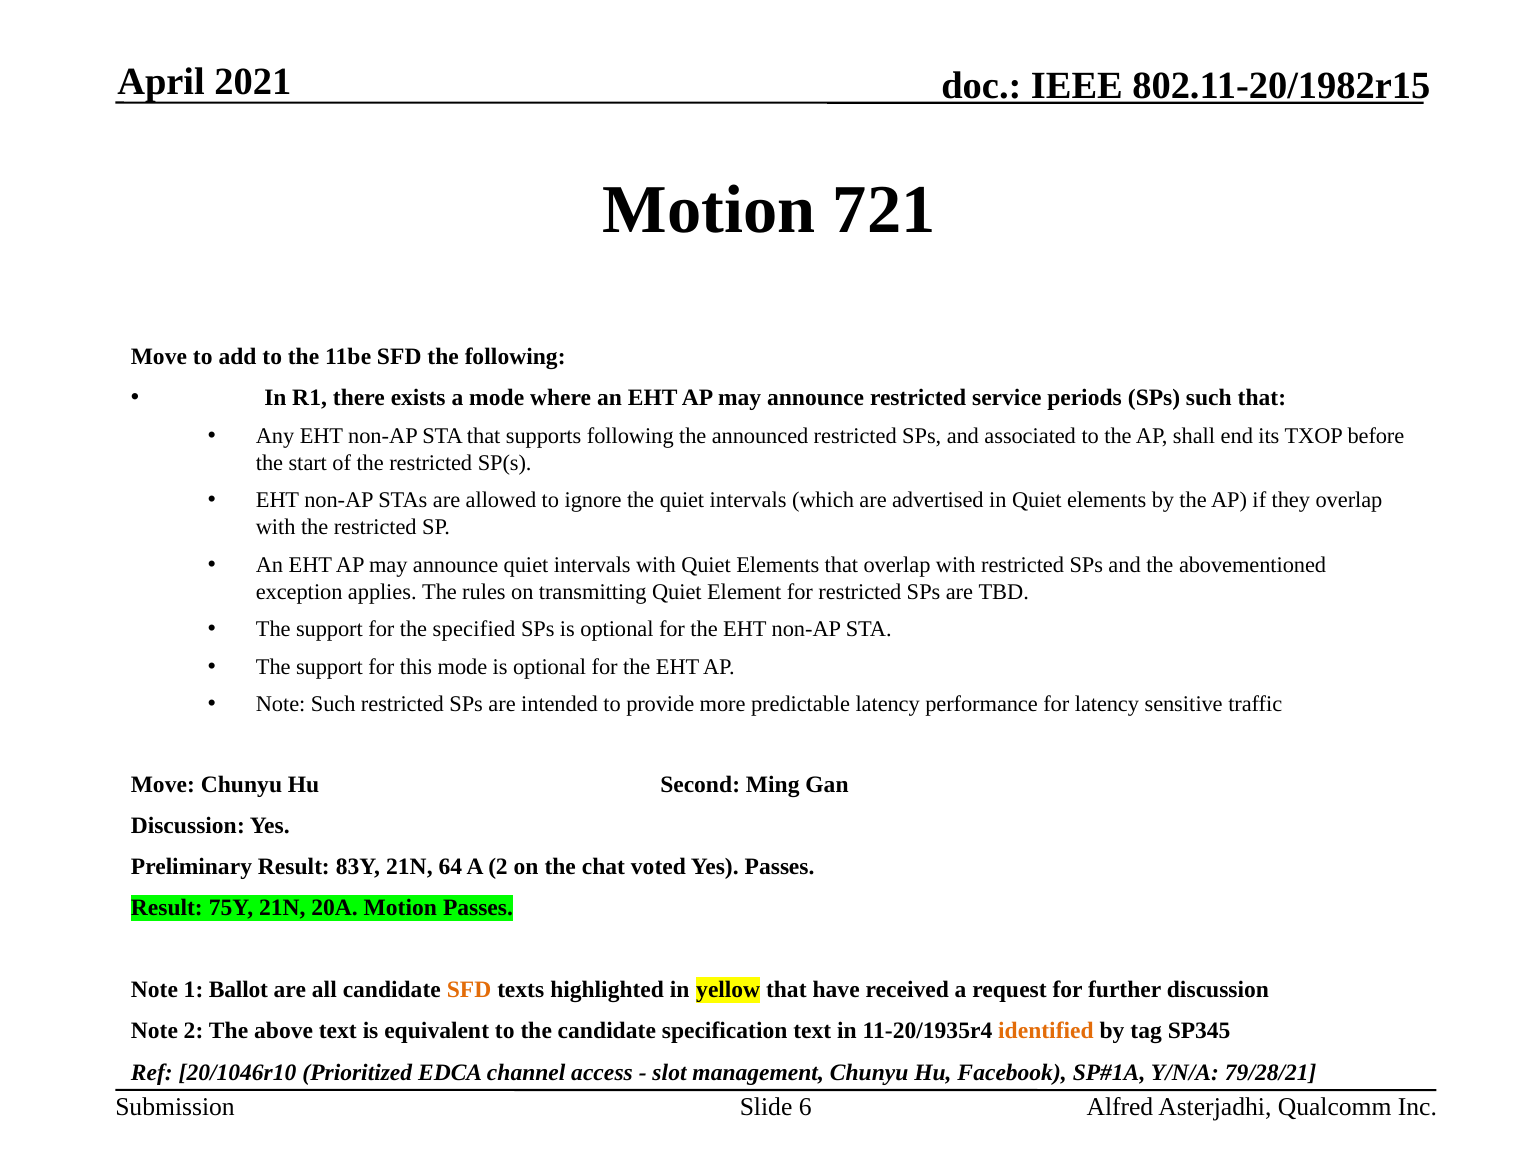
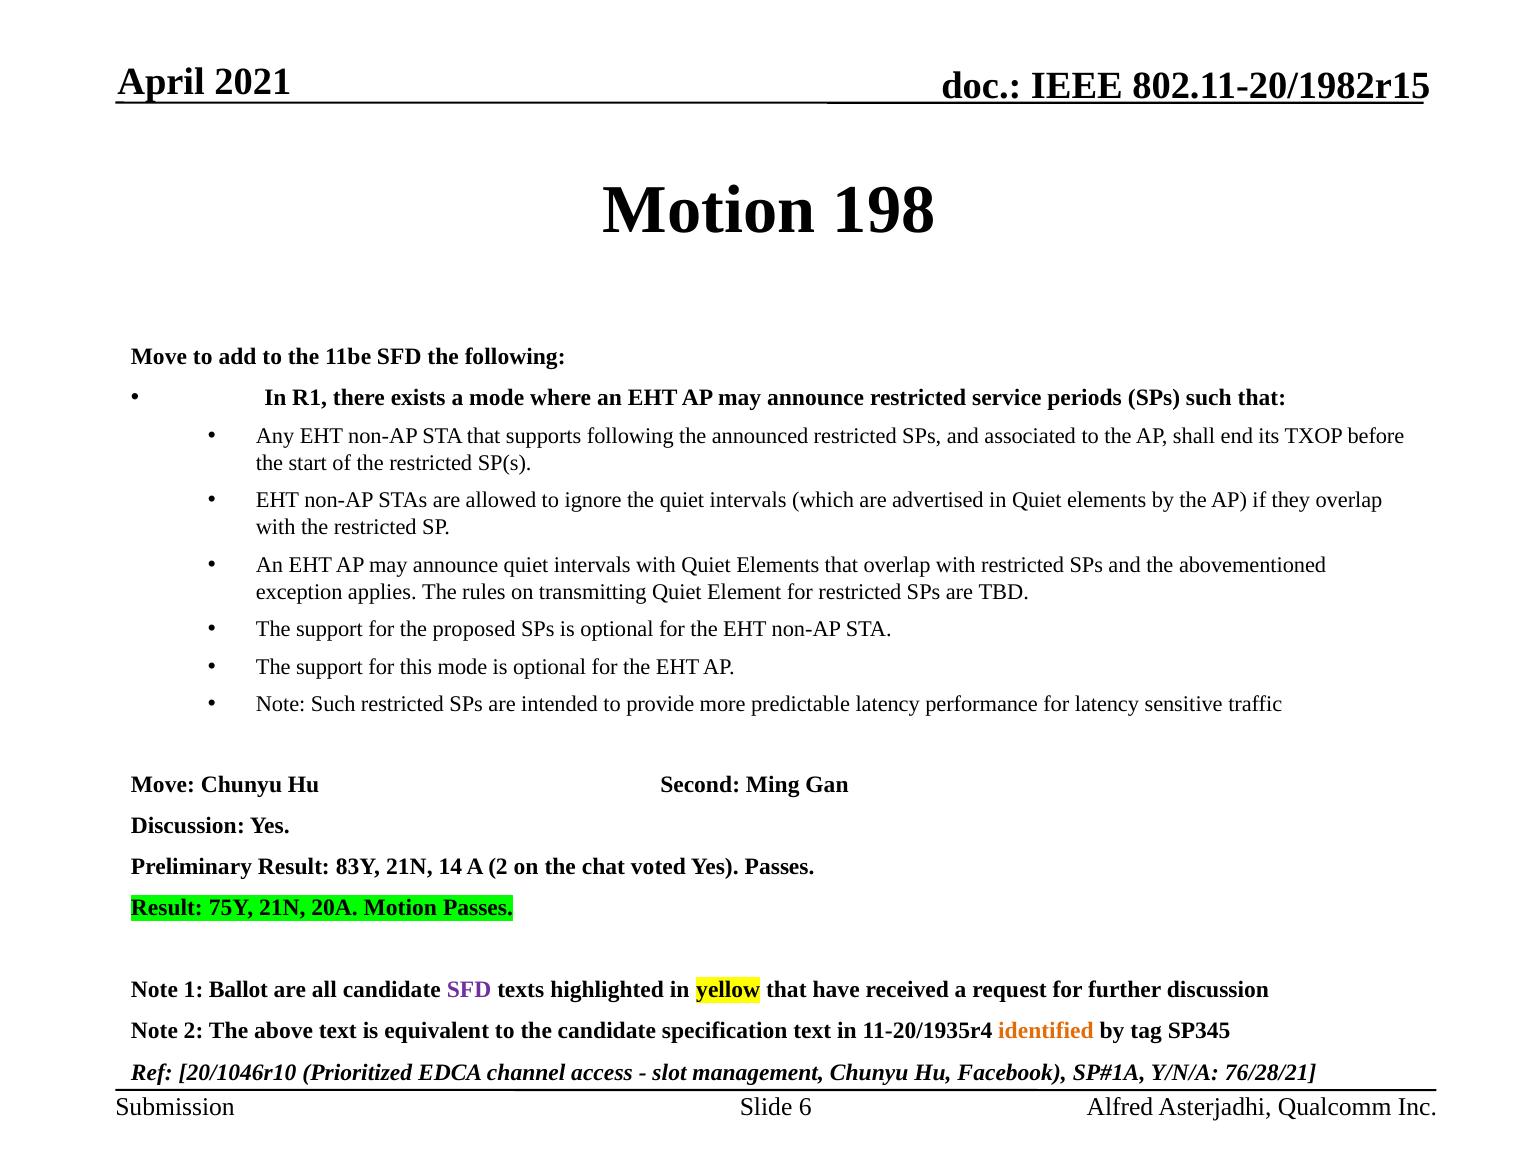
721: 721 -> 198 (884, 210)
specified: specified -> proposed (474, 630)
64: 64 -> 14 (450, 867)
SFD colour: orange -> purple (469, 990)
79/28/21: 79/28/21 -> 76/28/21 (1271, 1073)
